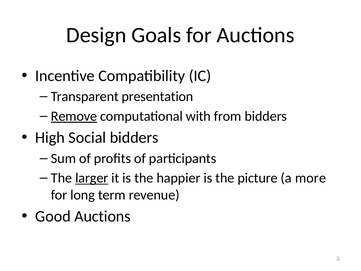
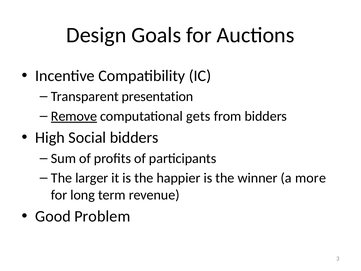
with: with -> gets (198, 116)
larger underline: present -> none (92, 178)
picture: picture -> winner (258, 178)
Good Auctions: Auctions -> Problem (102, 216)
